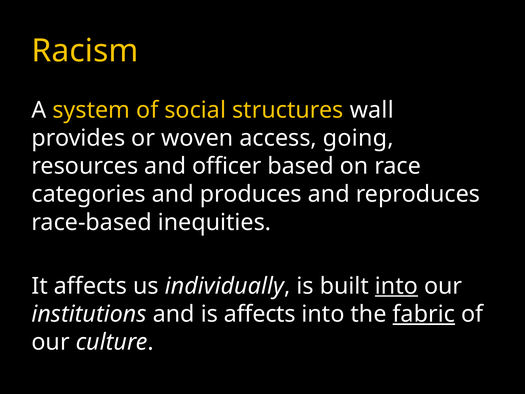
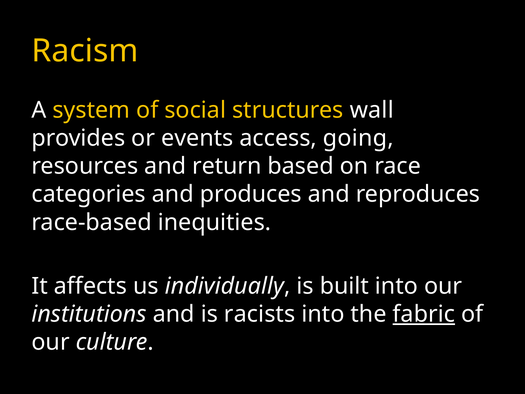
woven: woven -> events (197, 138)
officer: officer -> return (227, 166)
into underline: present -> none (396, 286)
is affects: affects -> racists (260, 314)
